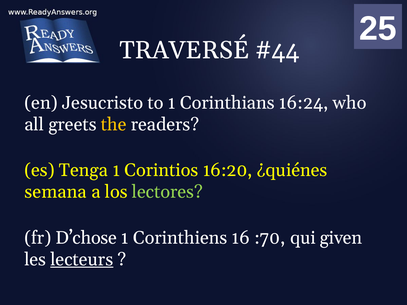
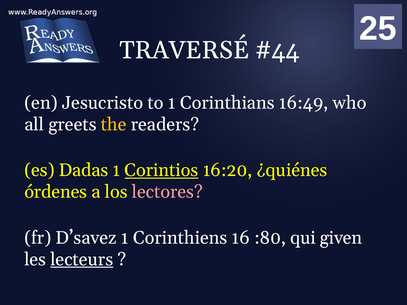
16:24: 16:24 -> 16:49 (304, 103)
Tenga: Tenga -> Dadas (84, 170)
Corintios underline: none -> present (161, 170)
semana: semana -> órdenes (56, 192)
lectores colour: light green -> pink (167, 192)
D’chose: D’chose -> D’savez (86, 238)
:70: :70 -> :80 (270, 238)
